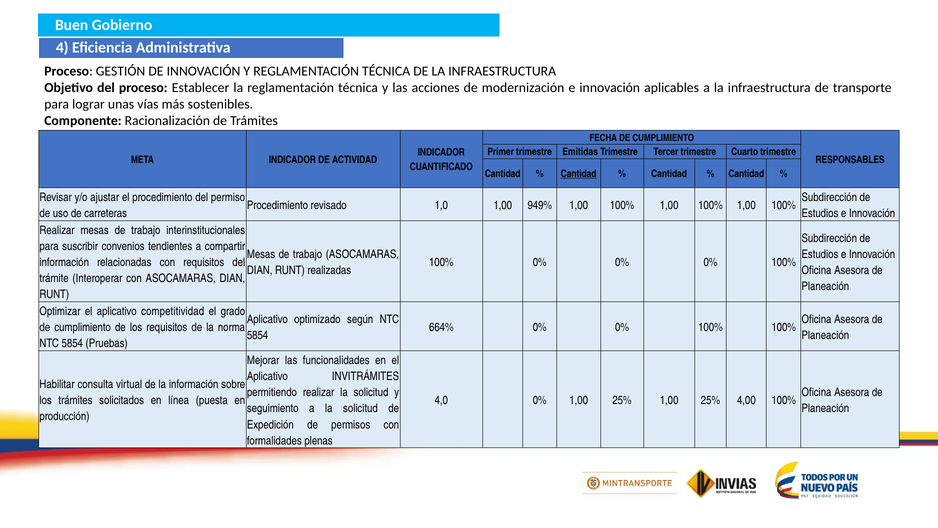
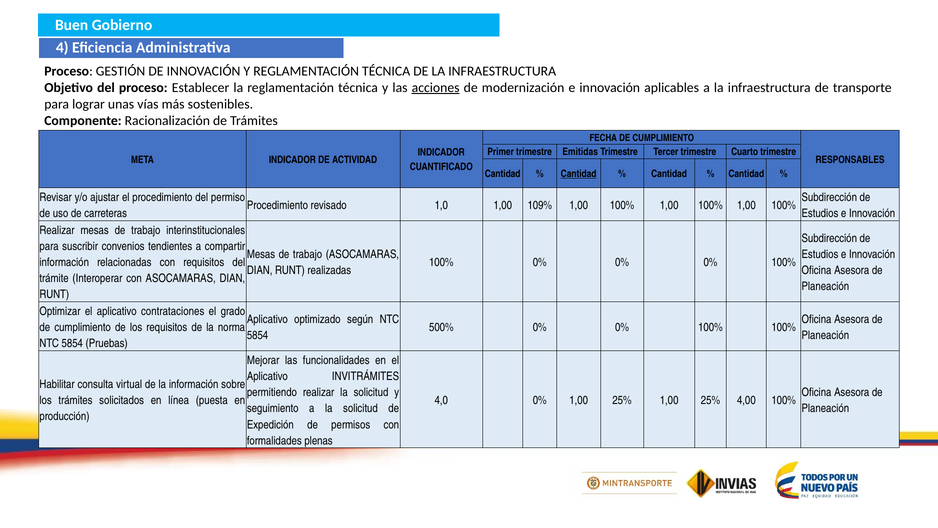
acciones underline: none -> present (436, 88)
949%: 949% -> 109% (540, 205)
competitividad: competitividad -> contrataciones (173, 311)
664%: 664% -> 500% (441, 327)
